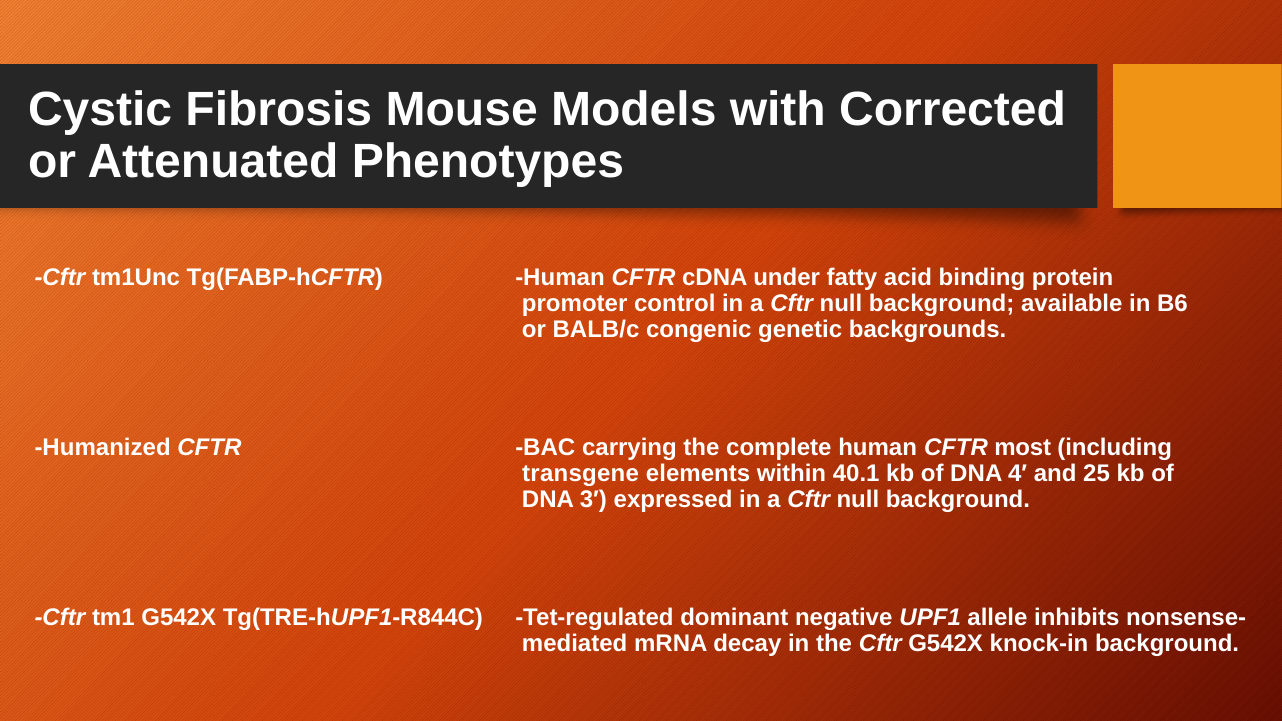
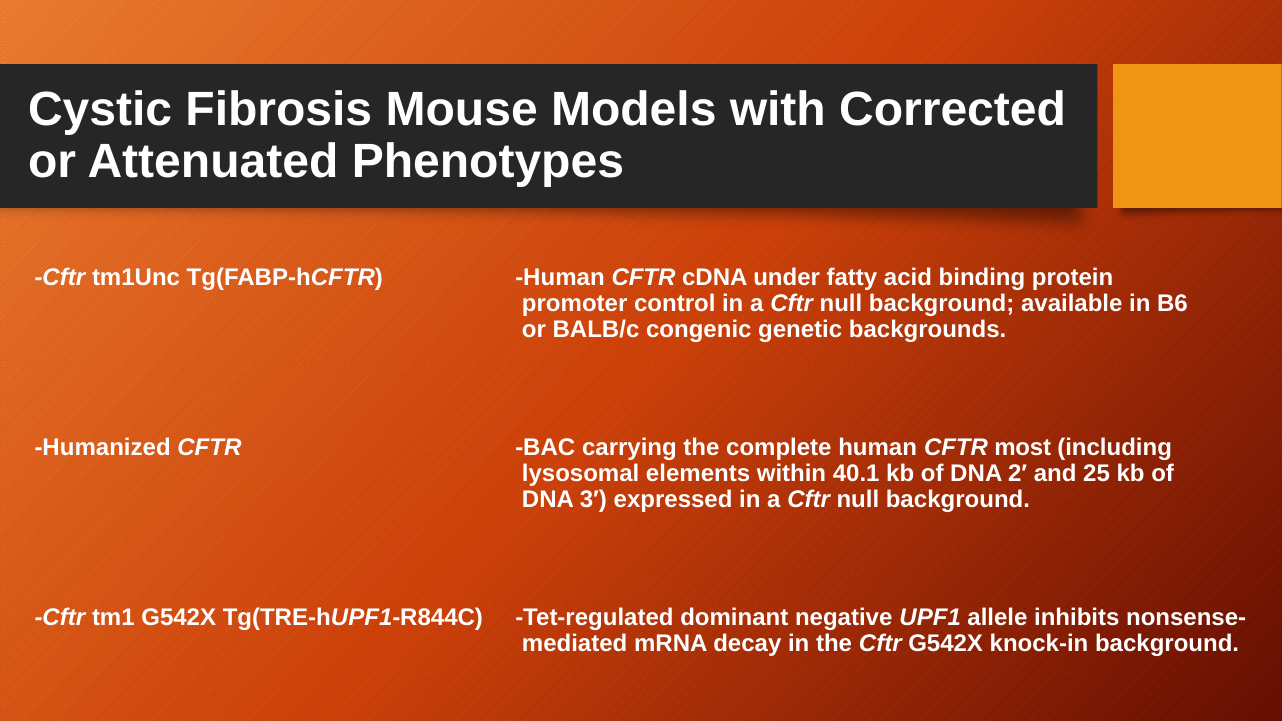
transgene: transgene -> lysosomal (581, 473)
4′: 4′ -> 2′ (1018, 473)
